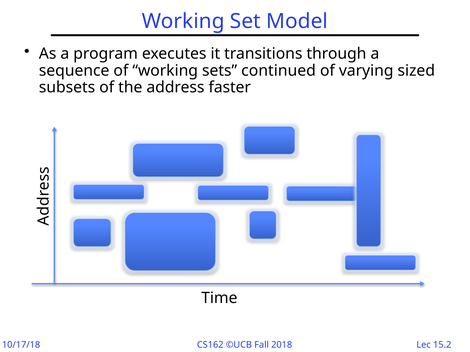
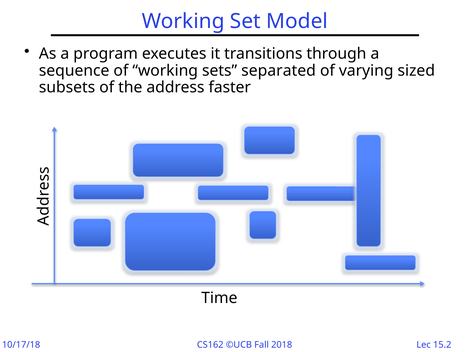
continued: continued -> separated (279, 71)
